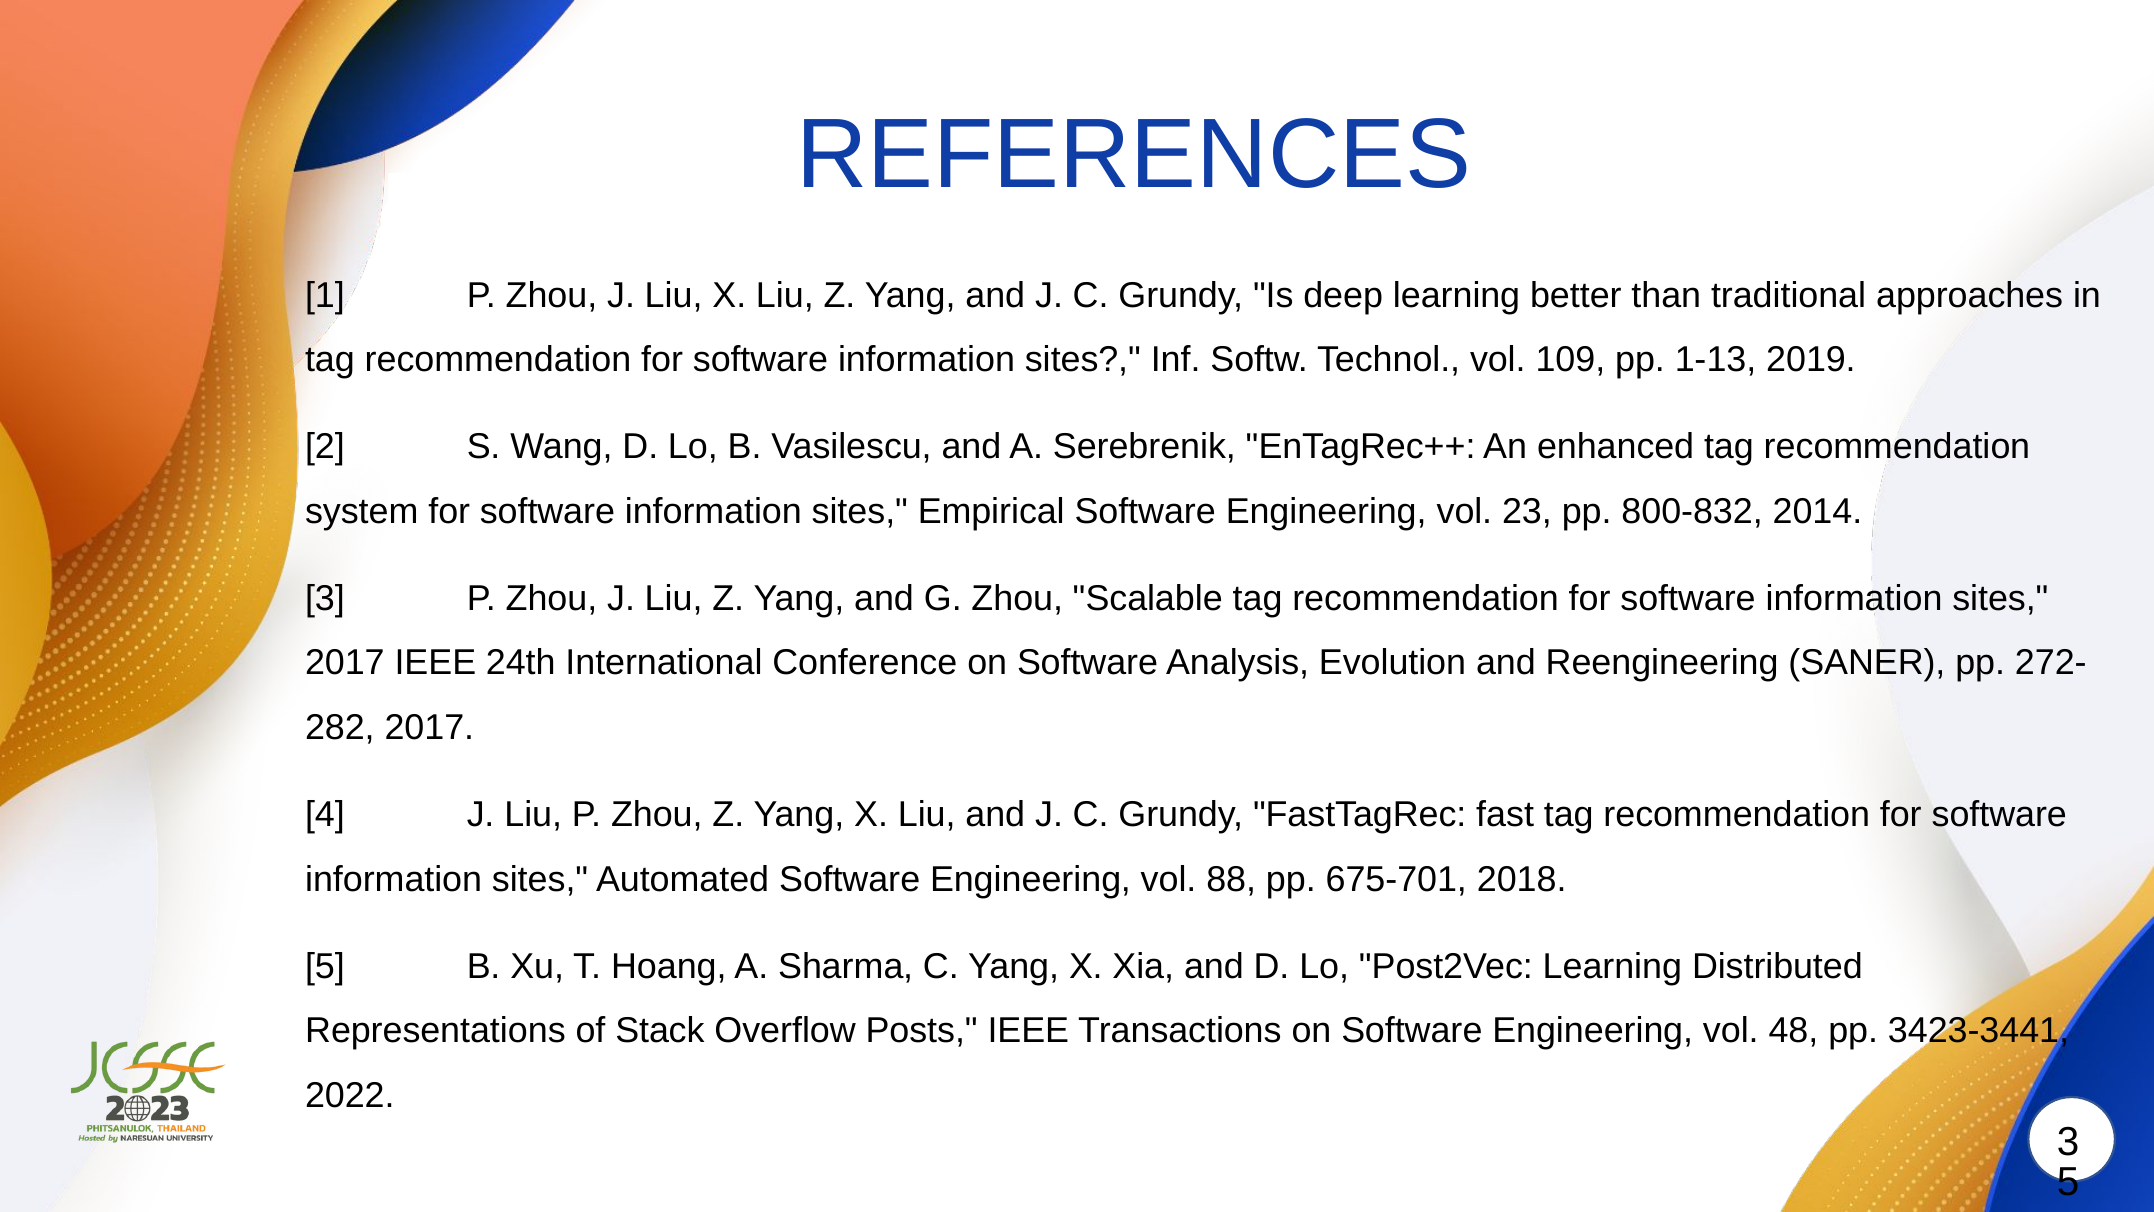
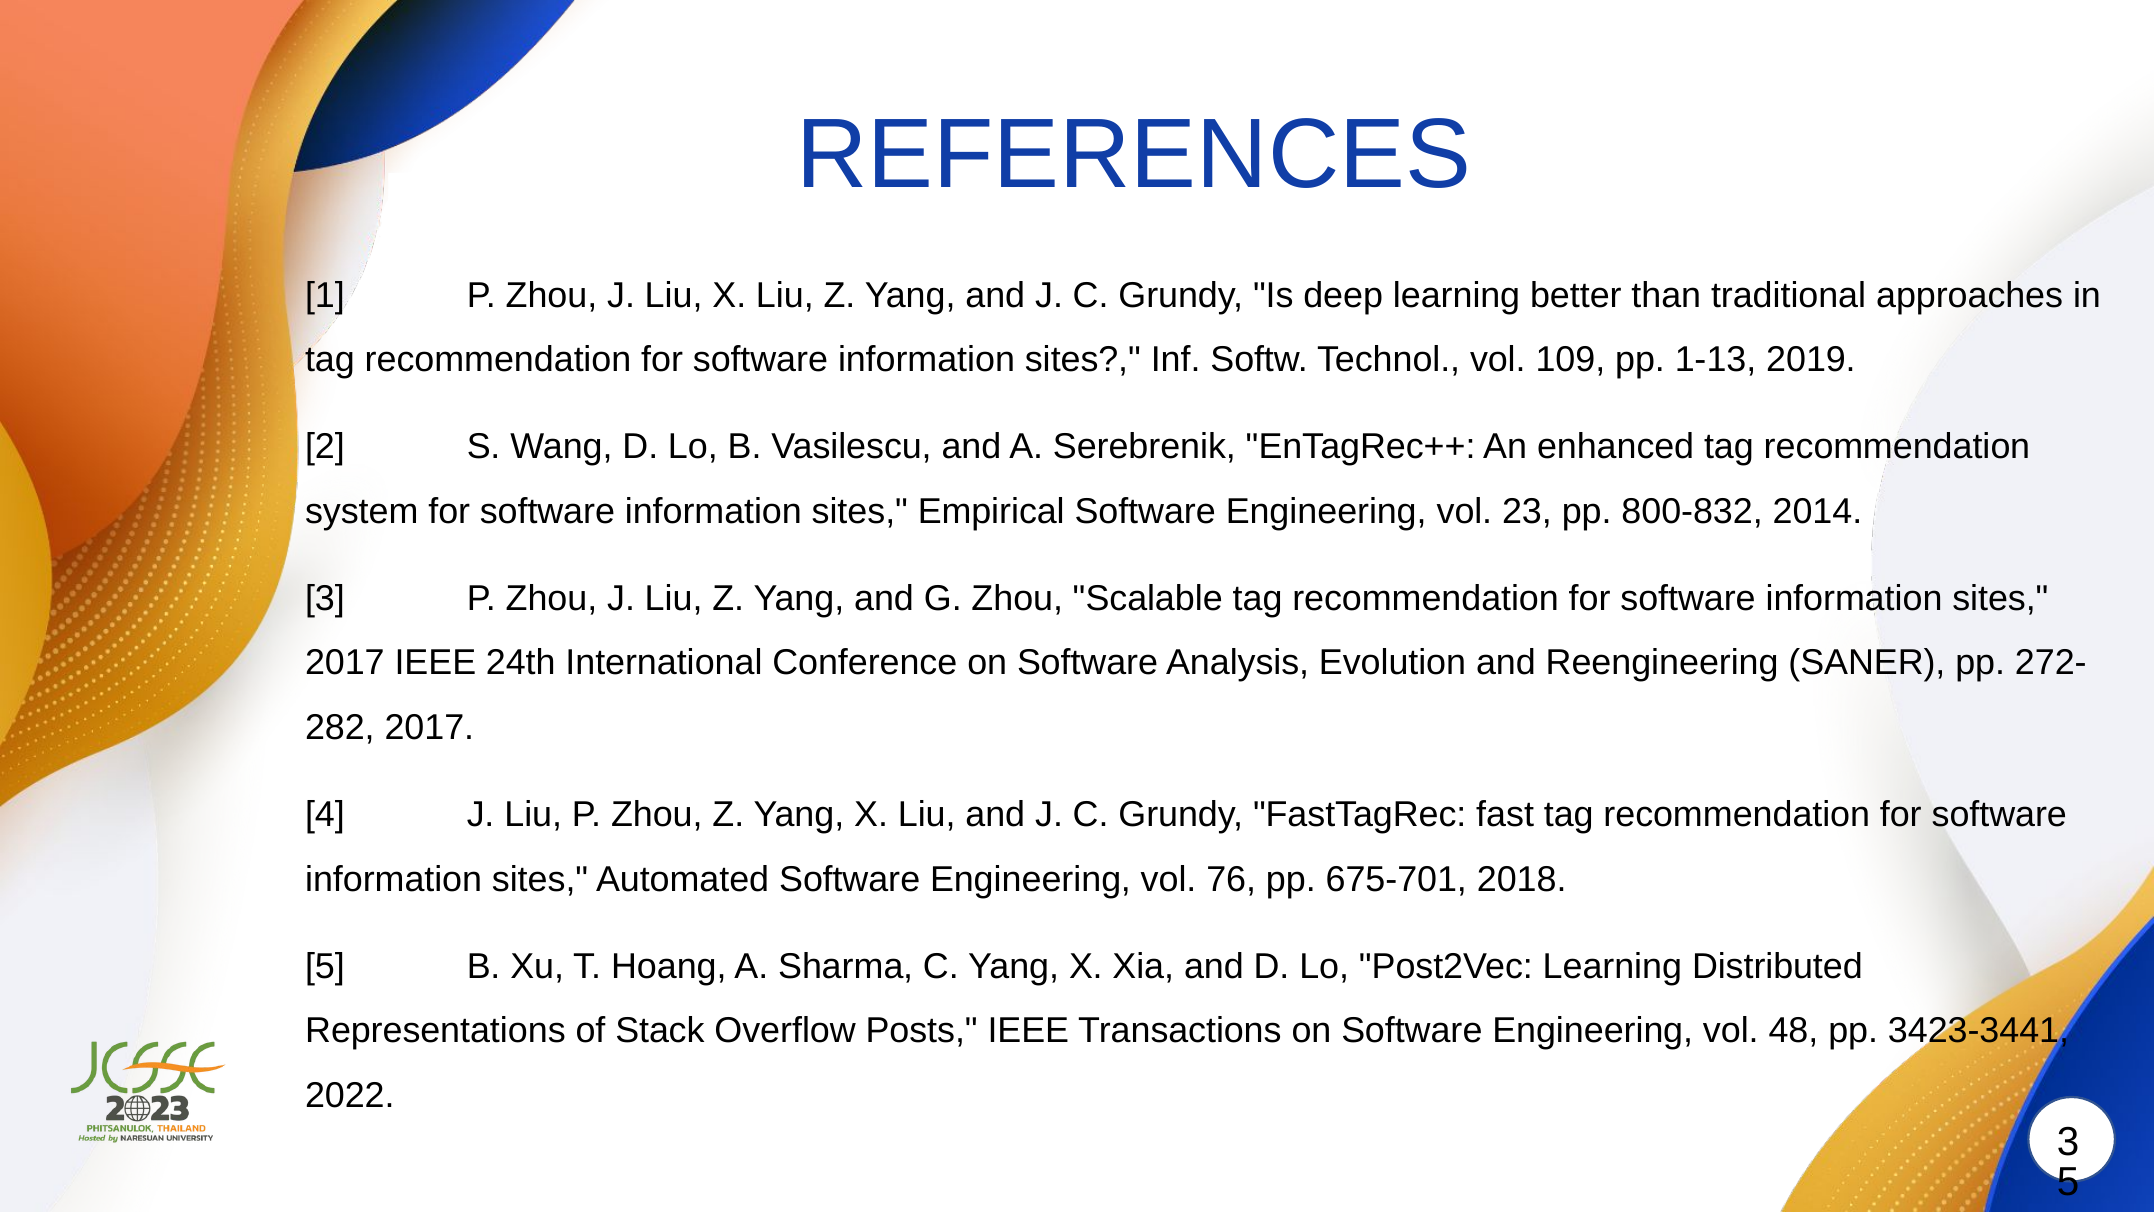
88: 88 -> 76 (1231, 879)
